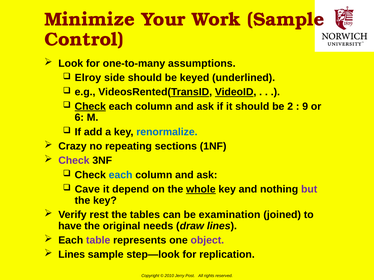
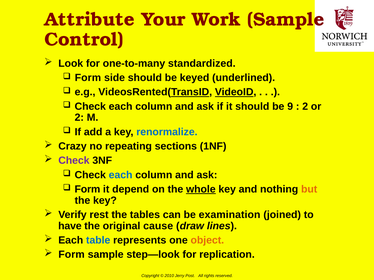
Minimize: Minimize -> Attribute (90, 19)
assumptions: assumptions -> standardized (202, 64)
Elroy: Elroy -> Form (88, 78)
Check underline: present -> none (90, 107)
2: 2 -> 9 (290, 107)
9: 9 -> 2 (305, 107)
6: 6 -> 2 (79, 118)
Cave: Cave -> Form (87, 189)
but colour: purple -> orange (309, 189)
needs: needs -> cause (158, 226)
table colour: purple -> blue (98, 241)
object colour: purple -> orange (207, 241)
Lines: Lines -> Form (72, 255)
